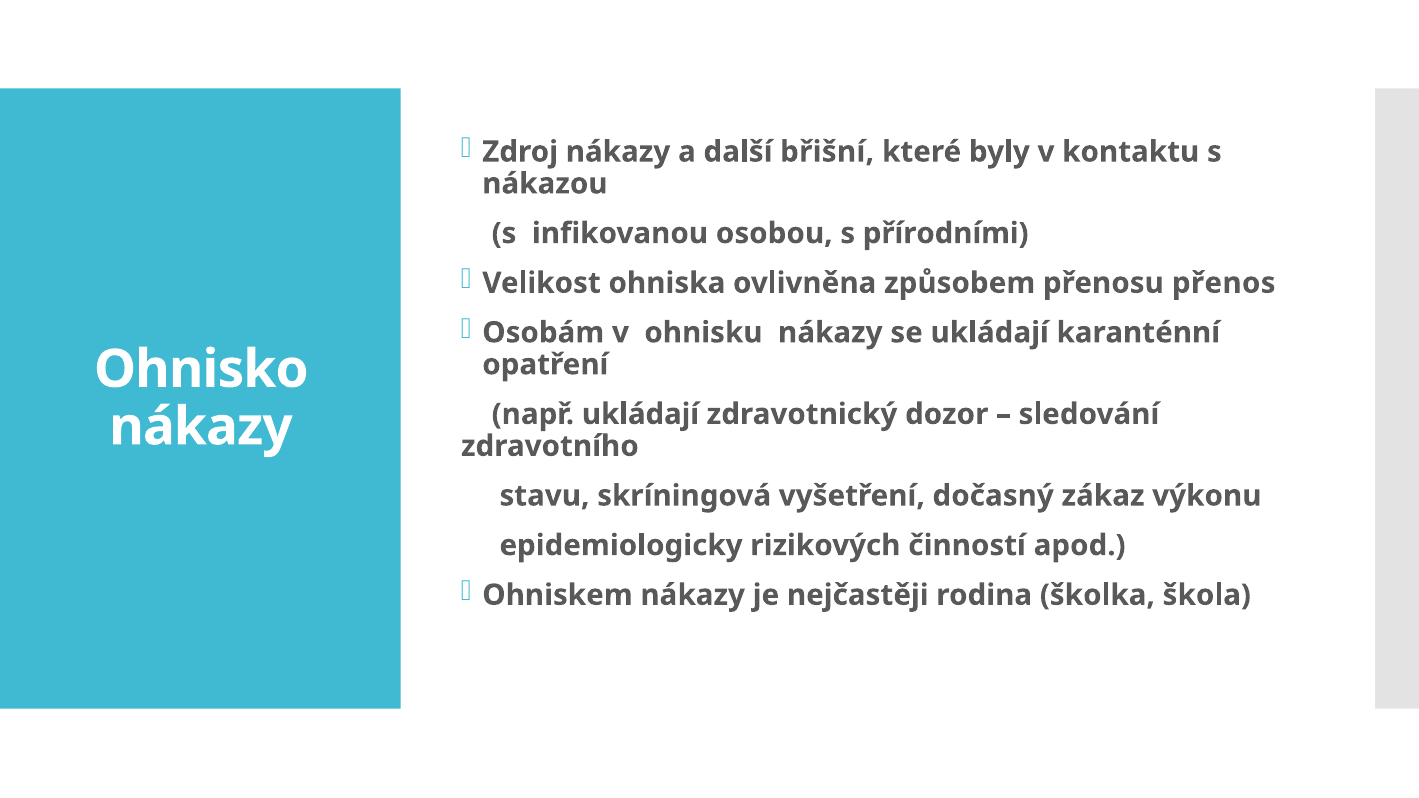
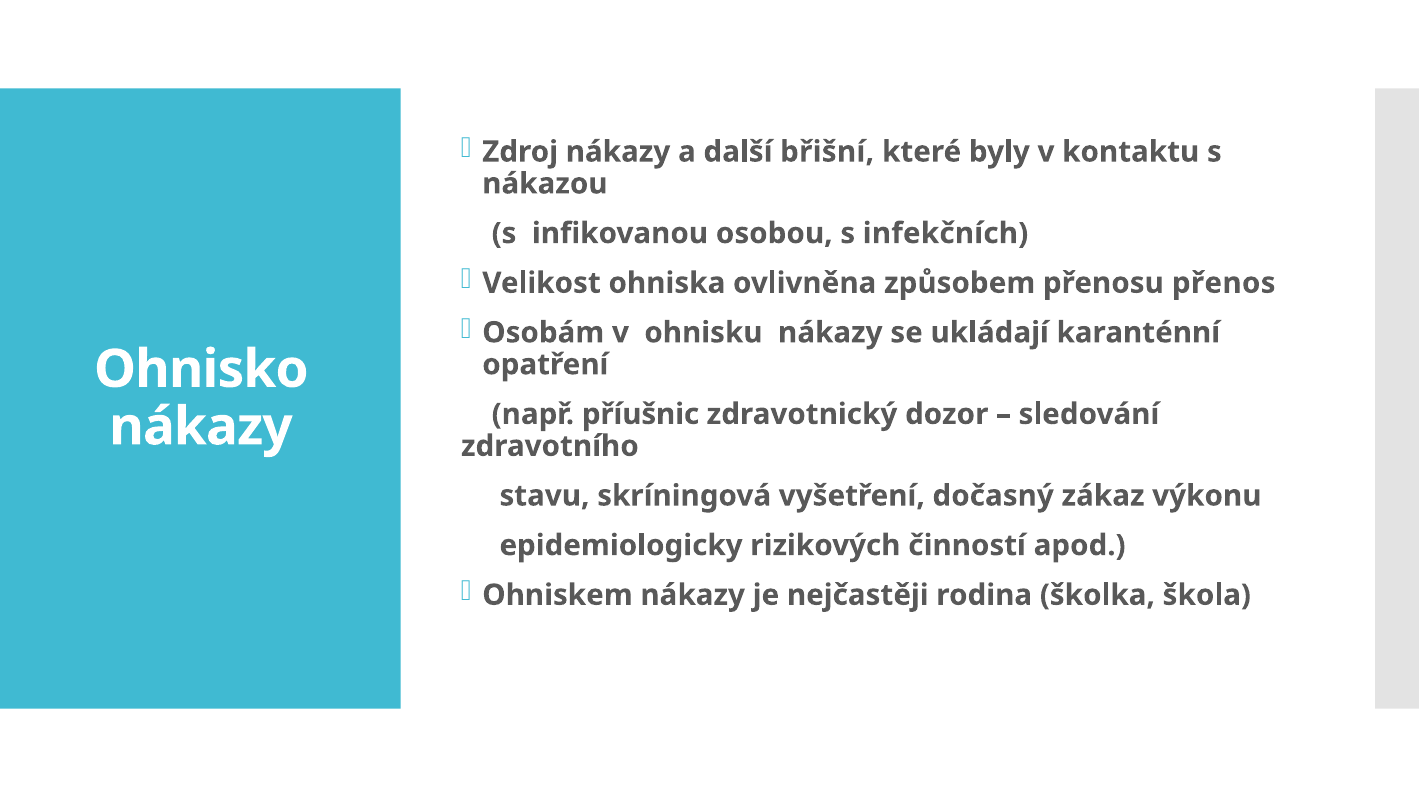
přírodními: přírodními -> infekčních (946, 233)
např ukládají: ukládají -> příušnic (641, 414)
